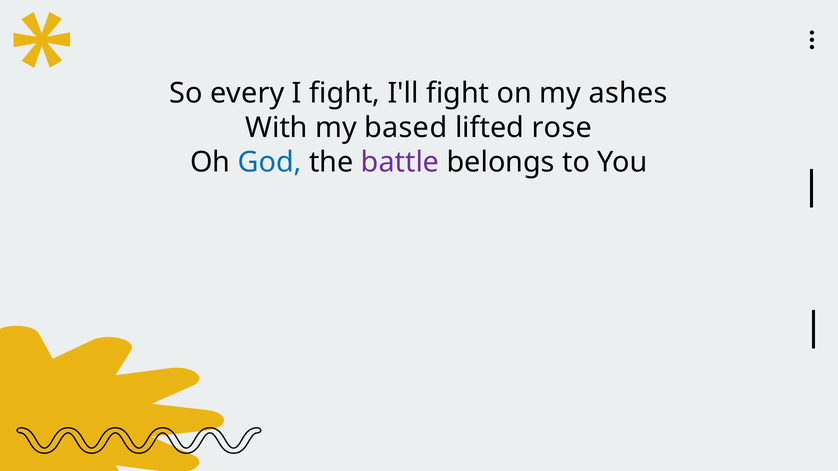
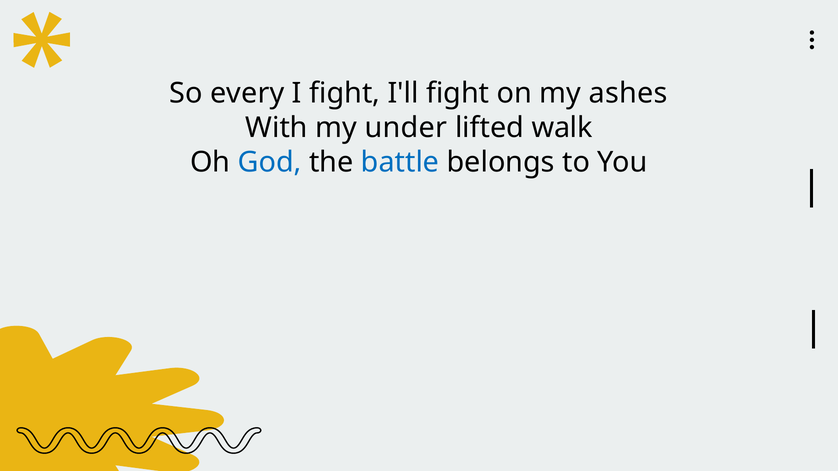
based: based -> under (406, 128)
rose: rose -> walk (562, 128)
battle colour: purple -> blue (400, 162)
